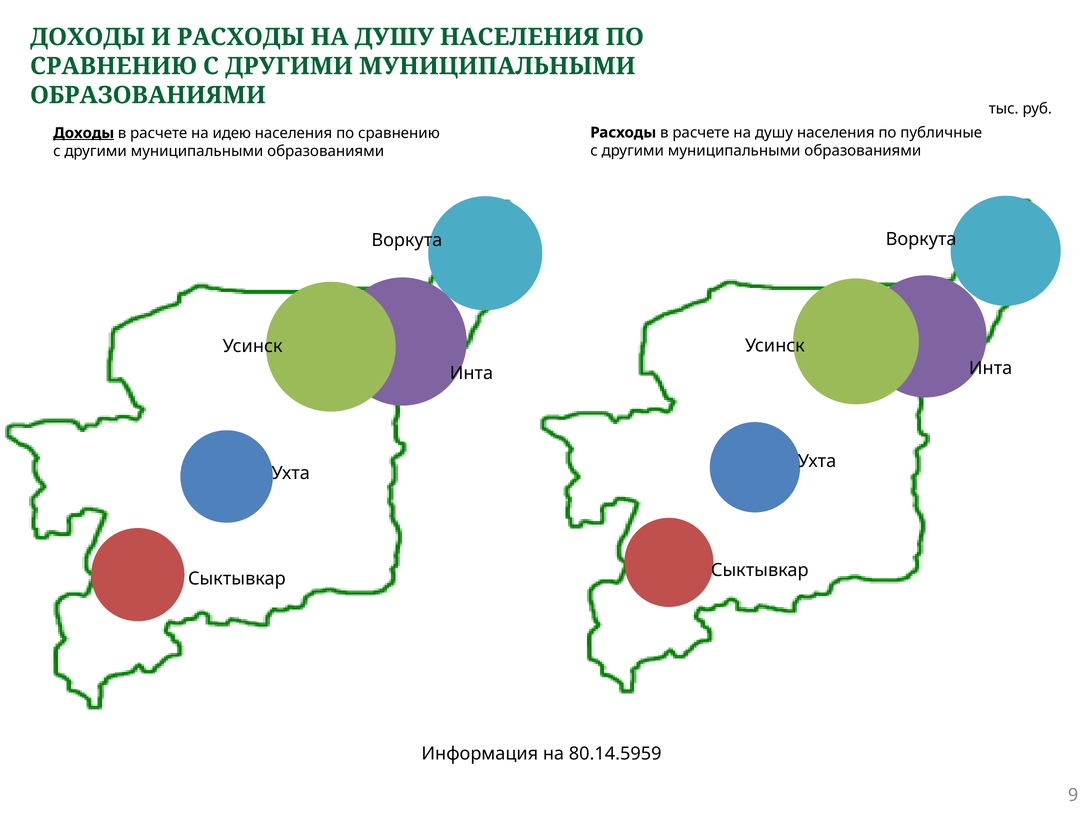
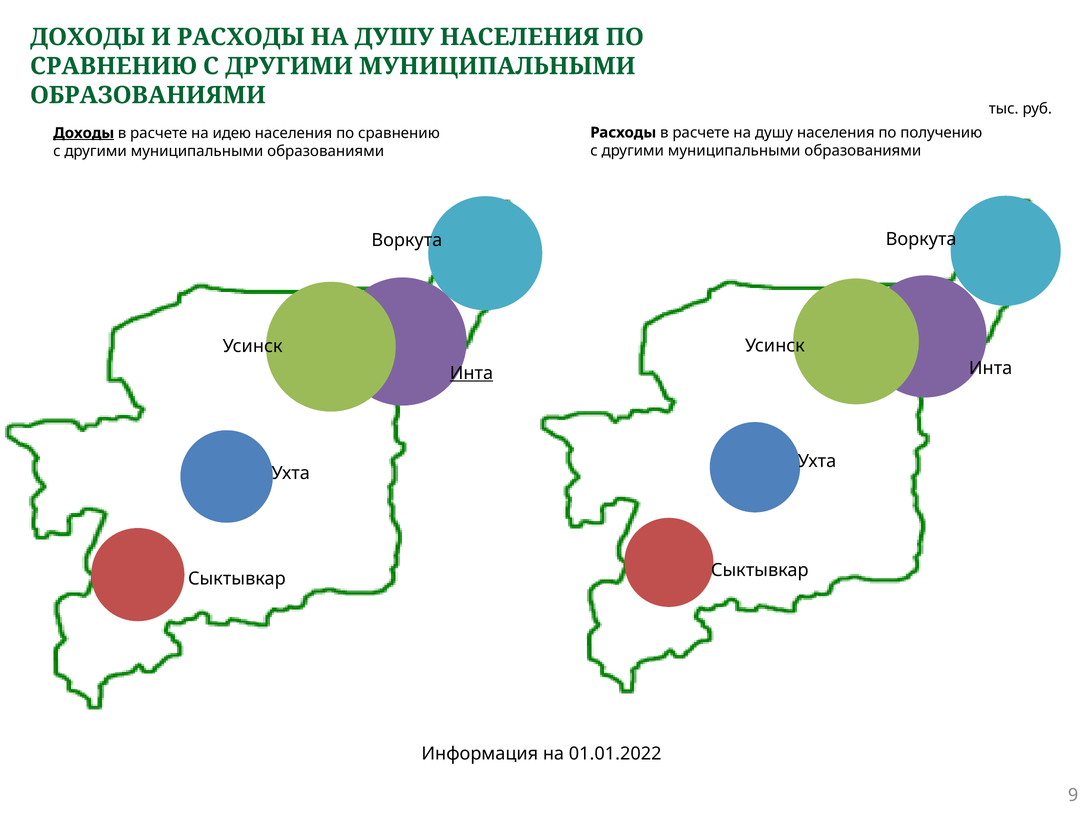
публичные: публичные -> получению (941, 133)
Инта underline: none -> present (471, 373)
80.14.5959: 80.14.5959 -> 01.01.2022 (615, 753)
